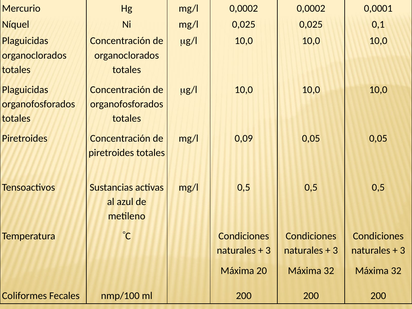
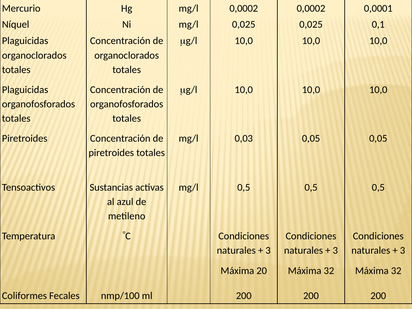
0,09: 0,09 -> 0,03 (244, 138)
